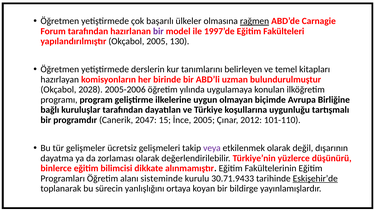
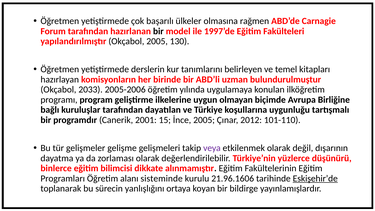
rağmen underline: present -> none (255, 21)
bir colour: purple -> black (158, 31)
2028: 2028 -> 2033 (91, 90)
2047: 2047 -> 2001 (146, 120)
ücretsiz: ücretsiz -> gelişme (122, 148)
30.71.9433: 30.71.9433 -> 21.96.1606 (233, 178)
